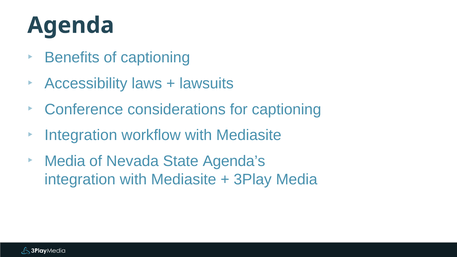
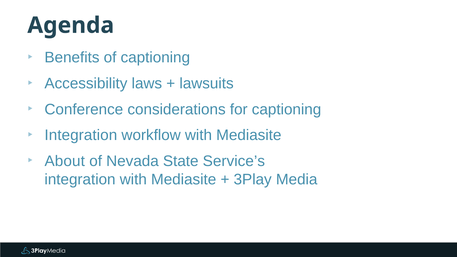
Media: Media -> About (65, 161)
Agenda’s: Agenda’s -> Service’s (234, 161)
